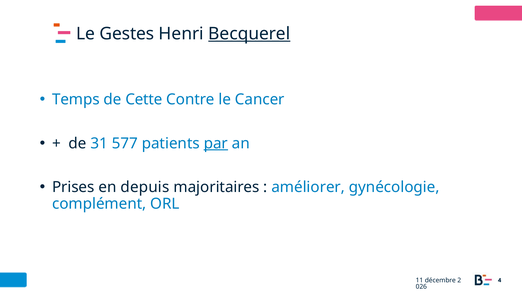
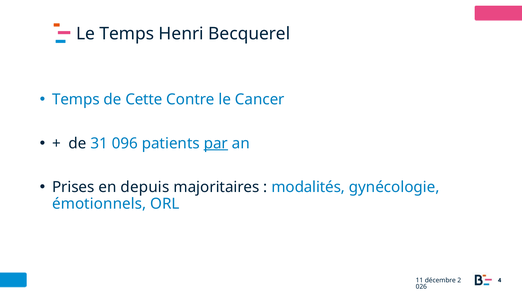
Le Gestes: Gestes -> Temps (127, 34)
Becquerel underline: present -> none (249, 34)
577: 577 -> 096 (125, 143)
améliorer: améliorer -> modalités (308, 187)
complément: complément -> émotionnels (99, 203)
